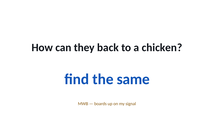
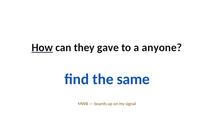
How underline: none -> present (42, 47)
back: back -> gave (108, 47)
chicken: chicken -> anyone (162, 47)
